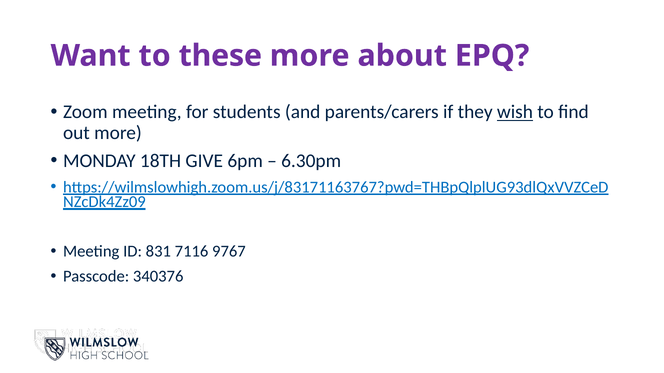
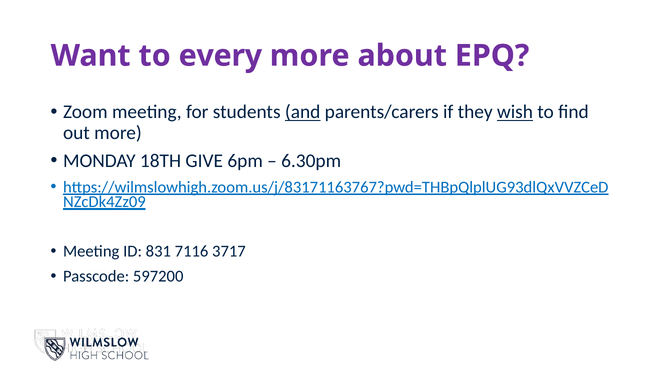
these: these -> every (220, 56)
and underline: none -> present (303, 112)
9767: 9767 -> 3717 (229, 252)
340376: 340376 -> 597200 (158, 277)
